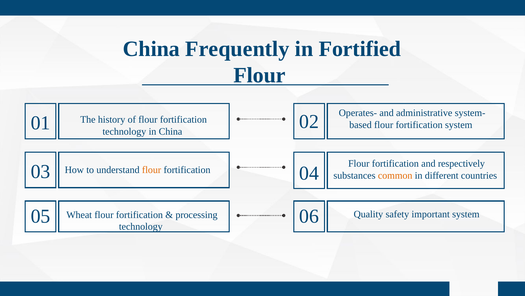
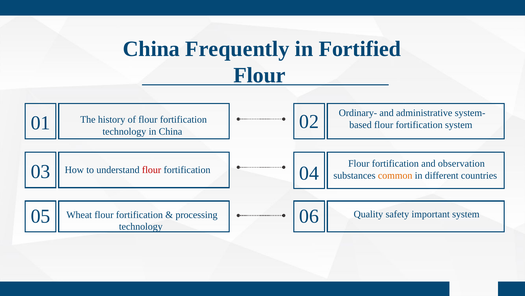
Operates-: Operates- -> Ordinary- (358, 113)
respectively: respectively -> observation (461, 163)
flour colour: orange -> red (152, 170)
